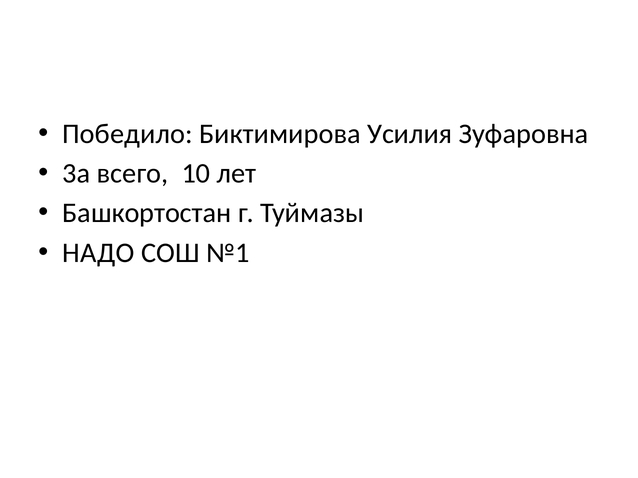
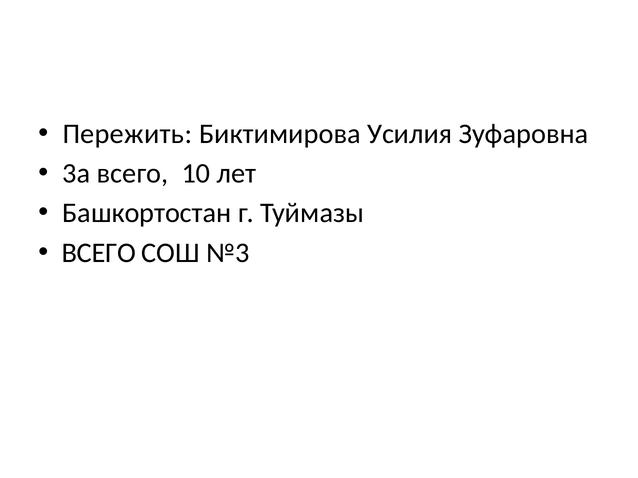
Победило: Победило -> Пережить (127, 134)
НАДО: НАДО -> ВСЕГО (99, 253)
№1: №1 -> №3 (228, 253)
